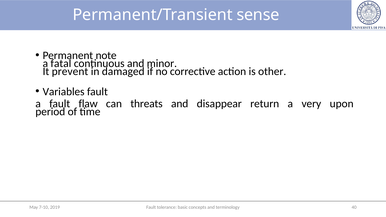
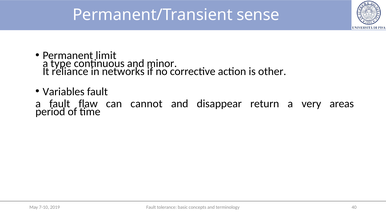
note: note -> limit (106, 55)
fatal: fatal -> type (61, 63)
prevent: prevent -> reliance (70, 72)
damaged: damaged -> networks (123, 72)
threats: threats -> cannot (146, 104)
upon: upon -> areas (342, 104)
